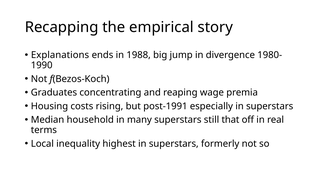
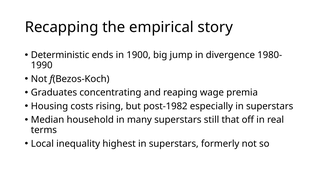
Explanations: Explanations -> Deterministic (60, 55)
1988: 1988 -> 1900 (139, 55)
post-1991: post-1991 -> post-1982 (165, 106)
